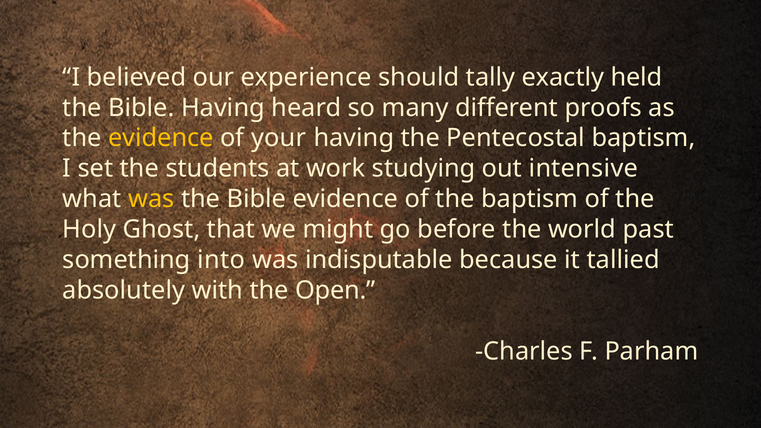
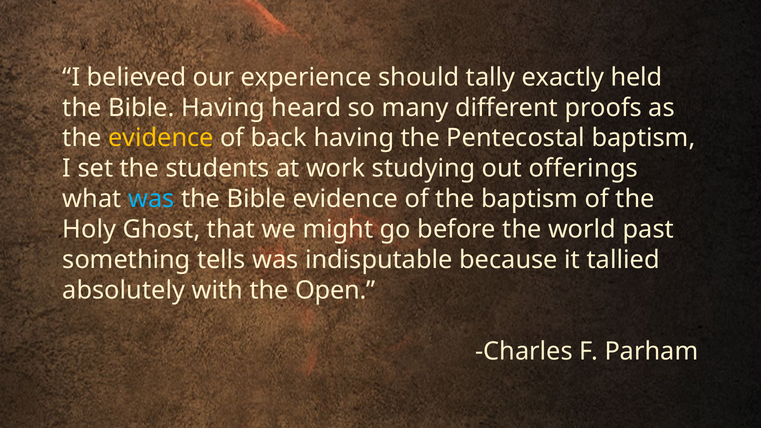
your: your -> back (279, 138)
intensive: intensive -> offerings (583, 169)
was colour: yellow -> light blue (151, 199)
into: into -> tells (221, 260)
